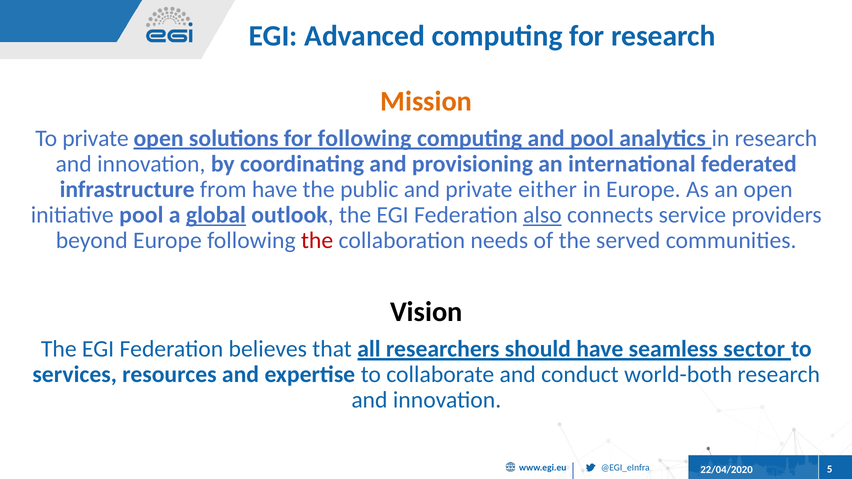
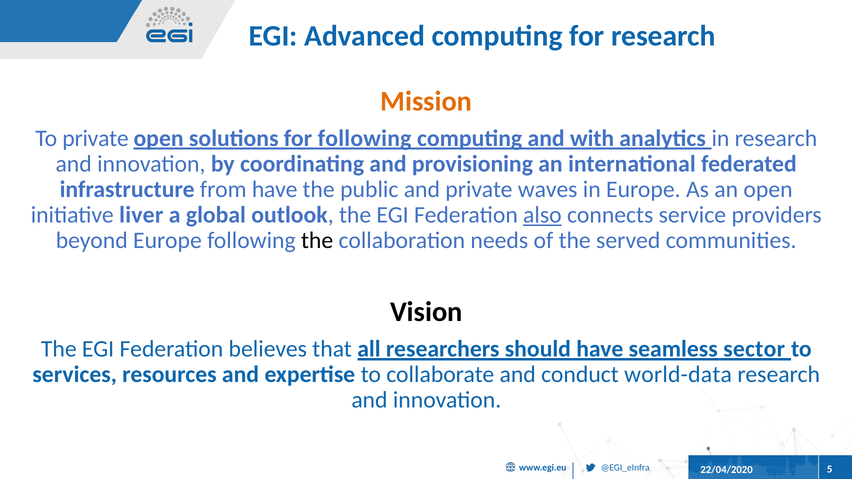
and pool: pool -> with (592, 138)
either: either -> waves (548, 190)
initiative pool: pool -> liver (141, 215)
global underline: present -> none (216, 215)
the colour: red -> black (317, 241)
world-both: world-both -> world-data (678, 375)
